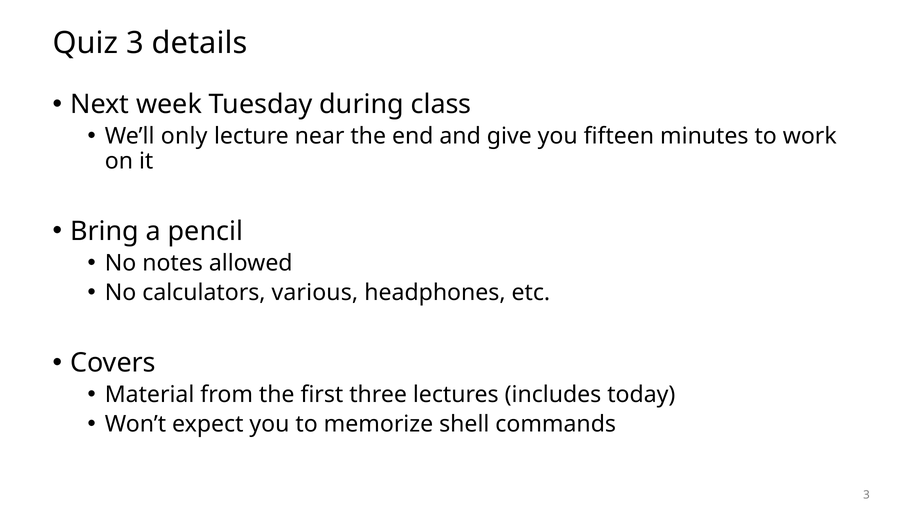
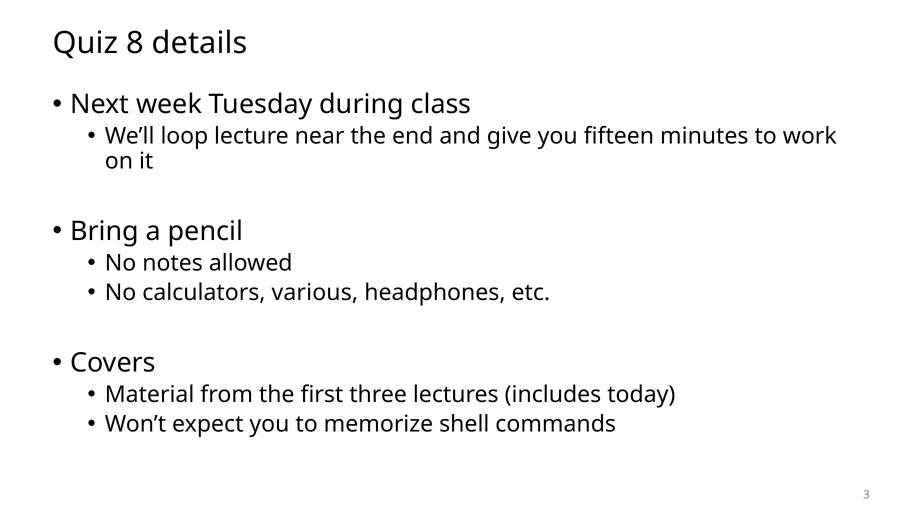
Quiz 3: 3 -> 8 (135, 43)
only: only -> loop (184, 136)
